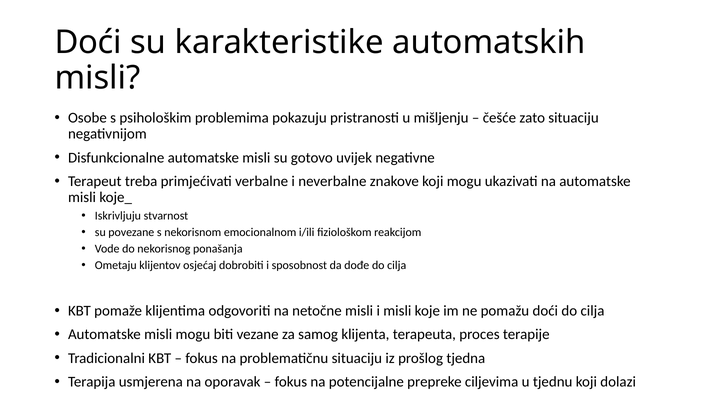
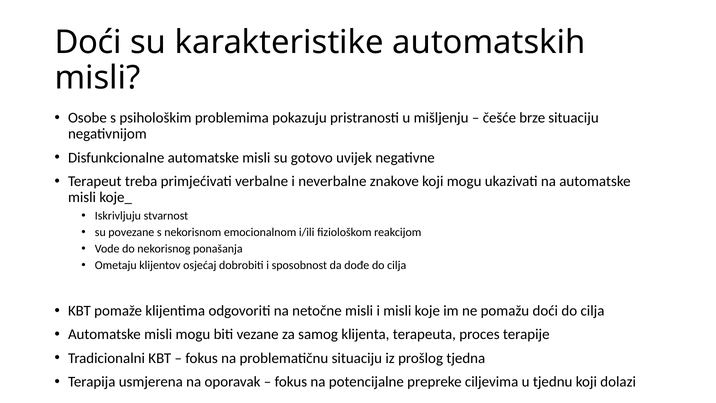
zato: zato -> brze (532, 118)
